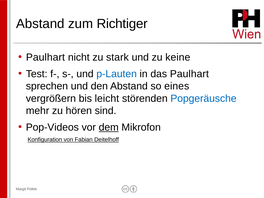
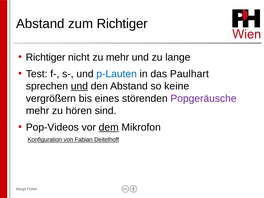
Paulhart: Paulhart -> Richtiger (46, 57)
zu stark: stark -> mehr (118, 57)
keine: keine -> lange (178, 57)
und underline: none -> present (79, 86)
eines: eines -> keine (177, 86)
leicht: leicht -> eines (107, 98)
Popgeräusche colour: blue -> purple (203, 98)
